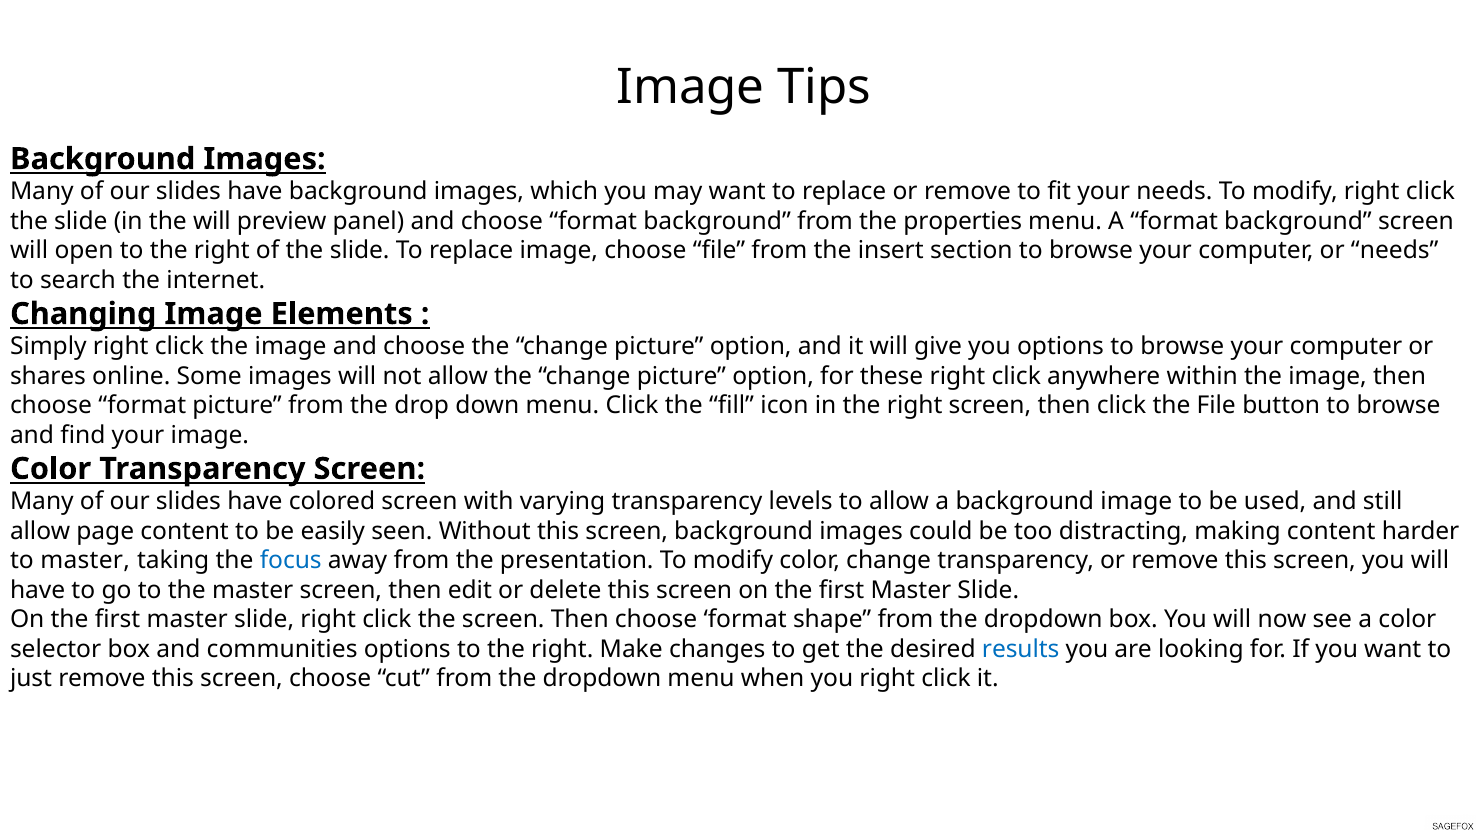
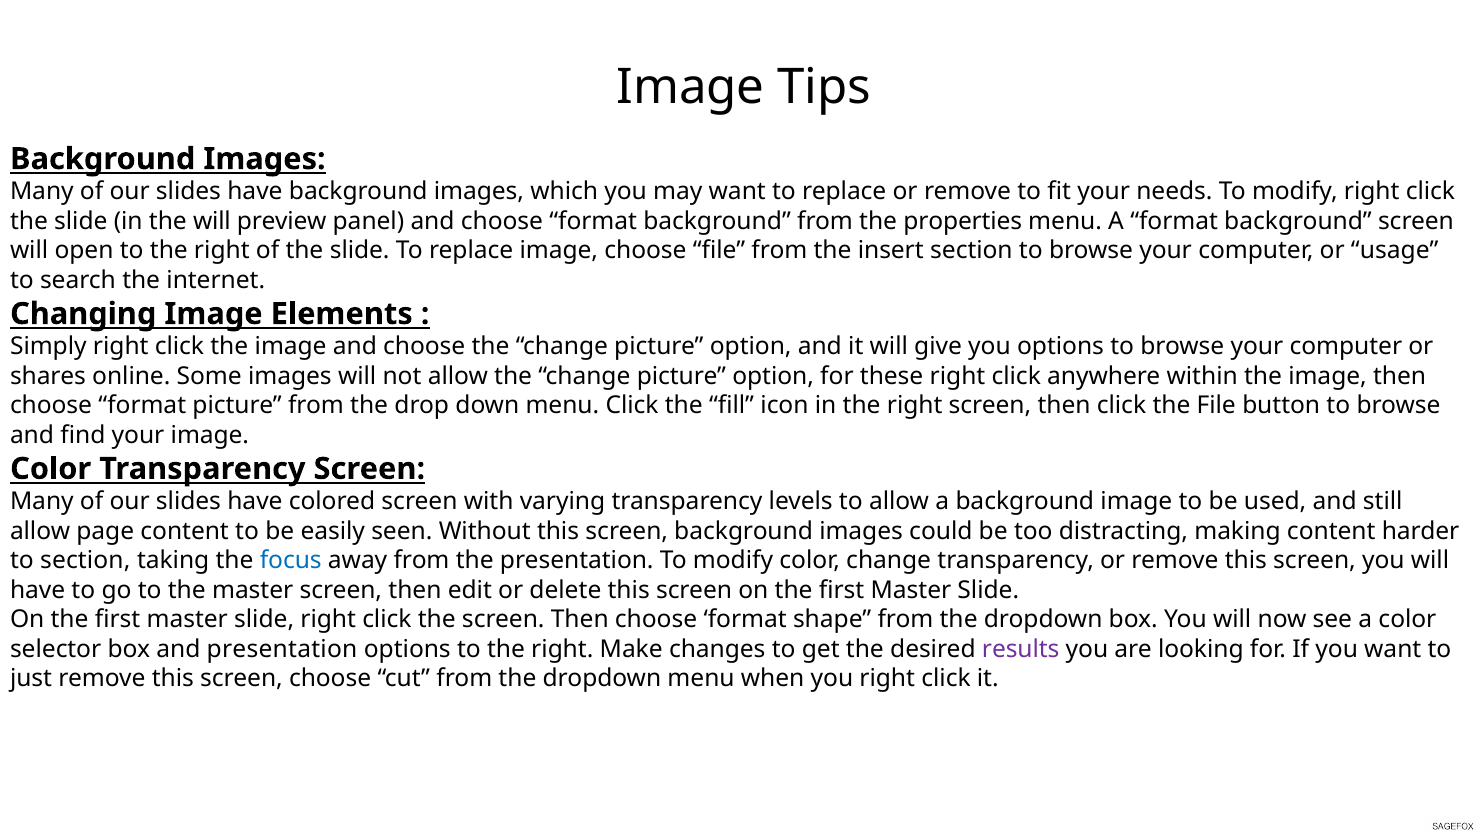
or needs: needs -> usage (1395, 251)
to master: master -> section (85, 561)
and communities: communities -> presentation (282, 649)
results colour: blue -> purple (1021, 649)
